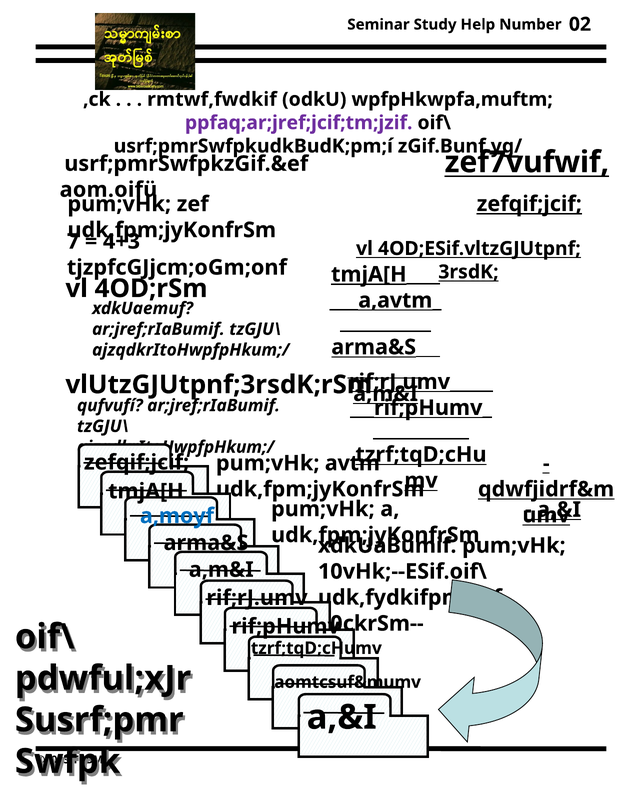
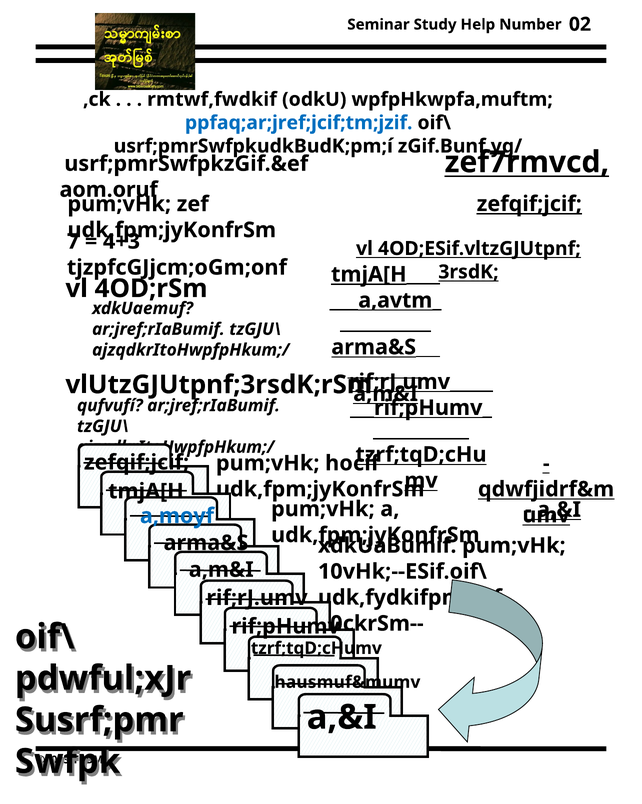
ppfaq;ar;jref;jcif;tm;jzif colour: purple -> blue (299, 123)
zef7vufwif: zef7vufwif -> zef7rmvcd (527, 162)
aom.oifü: aom.oifü -> aom.oruf (109, 189)
avtm: avtm -> hocif (352, 463)
aomtcsuf&mumv: aomtcsuf&mumv -> hausmuf&mumv (347, 681)
